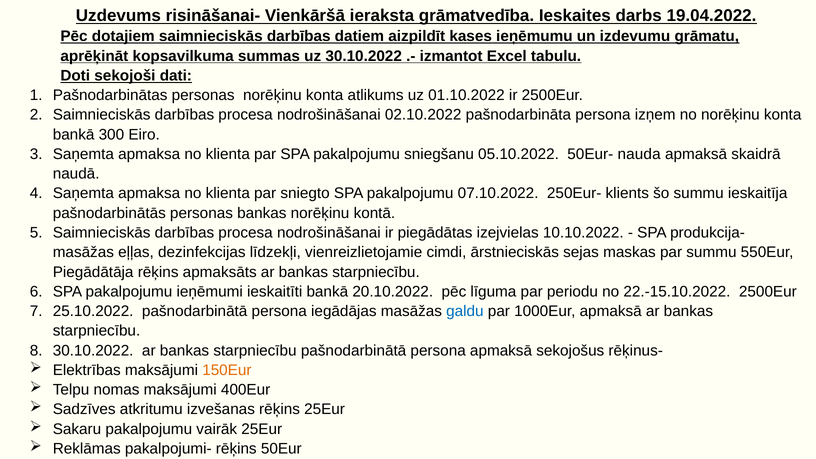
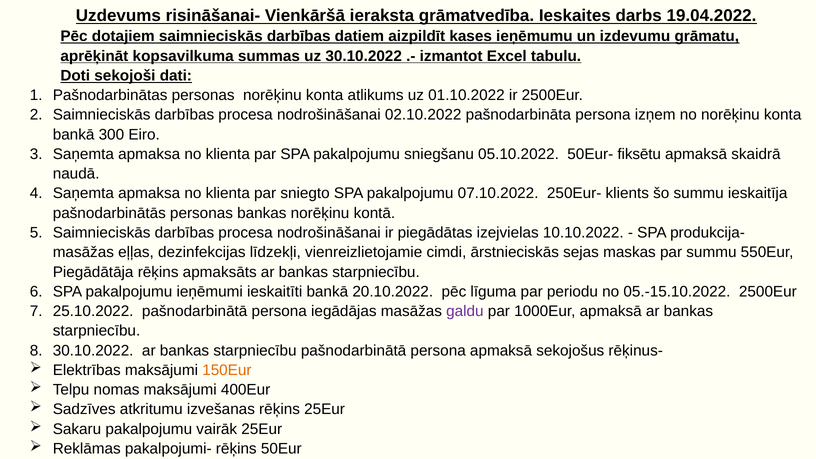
nauda: nauda -> fiksētu (639, 154)
22.-15.10.2022: 22.-15.10.2022 -> 05.-15.10.2022 (677, 292)
galdu colour: blue -> purple (465, 311)
